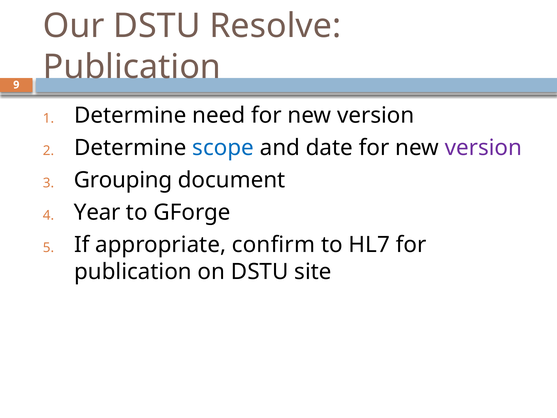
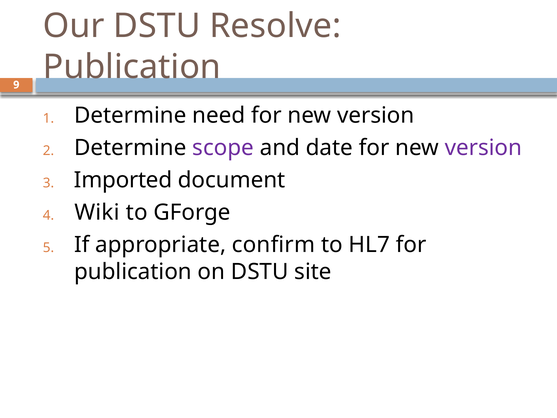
scope colour: blue -> purple (223, 148)
Grouping: Grouping -> Imported (123, 180)
Year: Year -> Wiki (97, 212)
